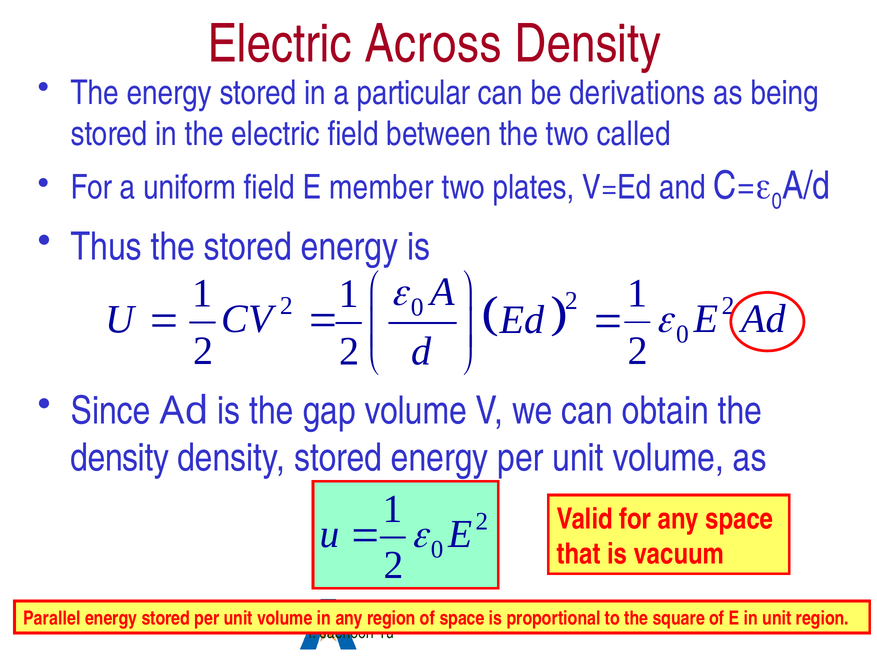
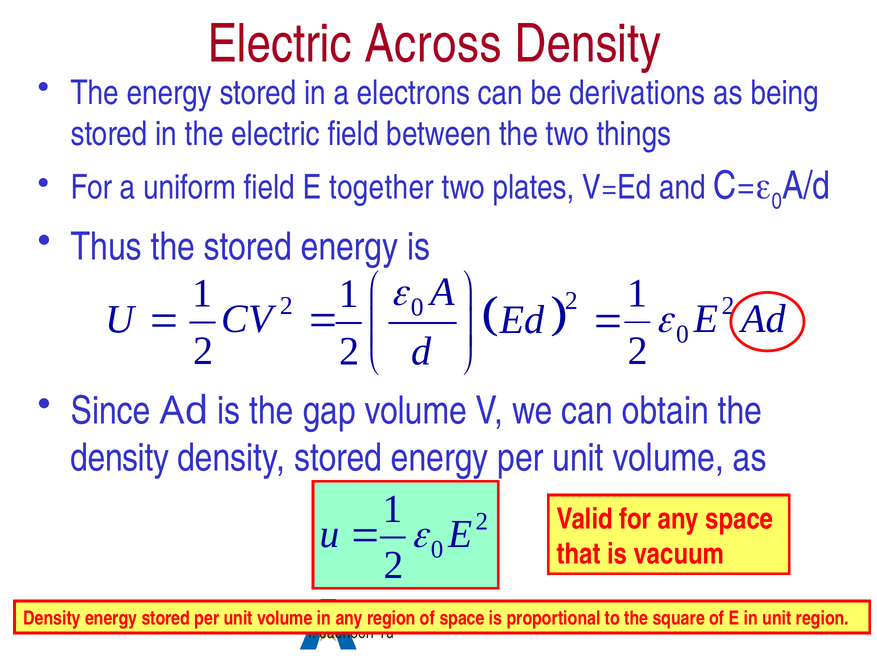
particular: particular -> electrons (413, 93)
called: called -> things (634, 134)
member: member -> together (381, 187)
Parallel: Parallel -> Density (52, 618)
